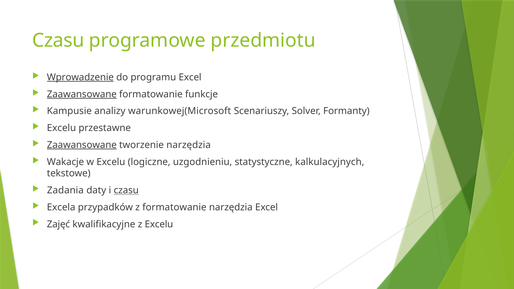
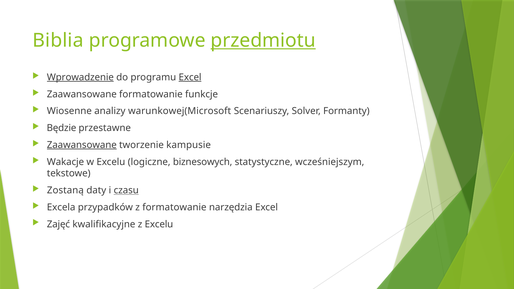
Czasu: Czasu -> Biblia (58, 41)
przedmiotu underline: none -> present (263, 41)
Excel underline: none -> present (190, 77)
Zaawansowane underline: present -> none (82, 94)
Kampusie: Kampusie -> Wiosenne (69, 111)
Excelu: Excelu -> Będzie (62, 128)
tworzenie narzędzia: narzędzia -> kampusie (189, 145)
uzgodnieniu: uzgodnieniu -> biznesowych (203, 162)
kalkulacyjnych: kalkulacyjnych -> wcześniejszym (330, 162)
Zadania: Zadania -> Zostaną (65, 190)
